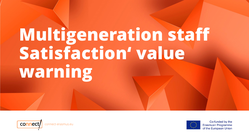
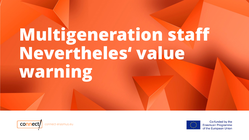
Satisfaction‘: Satisfaction‘ -> Nevertheles‘ (76, 54)
